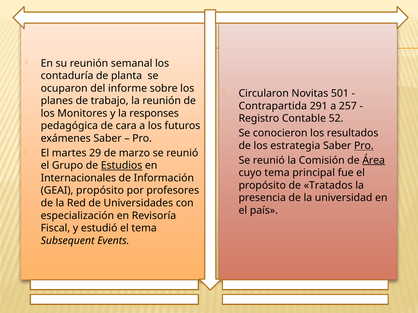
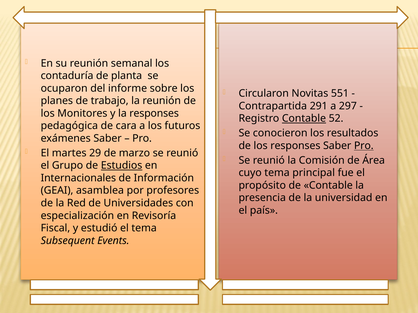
501: 501 -> 551 (340, 94)
257: 257 -> 297 (348, 106)
Contable underline: none -> present (304, 119)
los estrategia: estrategia -> responses (295, 146)
Área underline: present -> none (374, 161)
de Tratados: Tratados -> Contable (328, 186)
GEAI propósito: propósito -> asamblea (100, 191)
